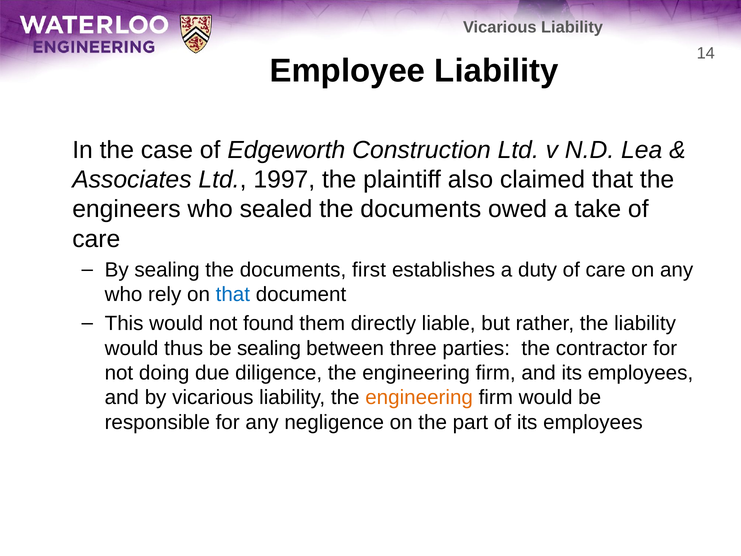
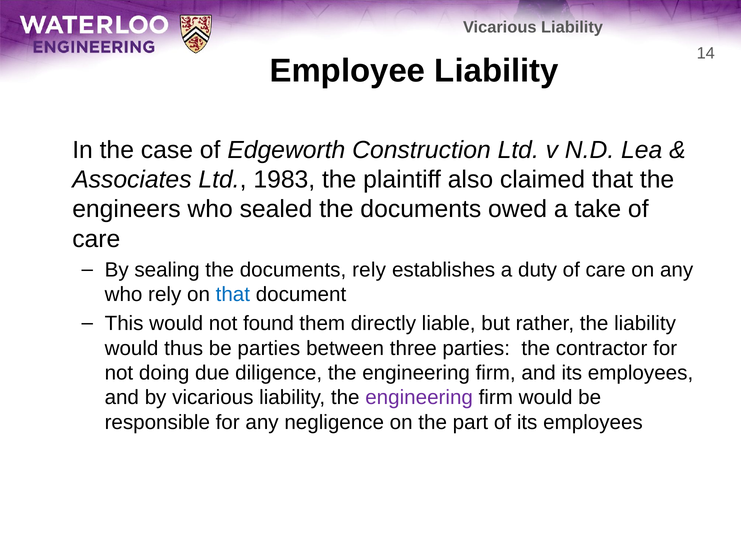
1997: 1997 -> 1983 (284, 180)
documents first: first -> rely (369, 270)
be sealing: sealing -> parties (269, 348)
engineering colour: orange -> purple (419, 398)
